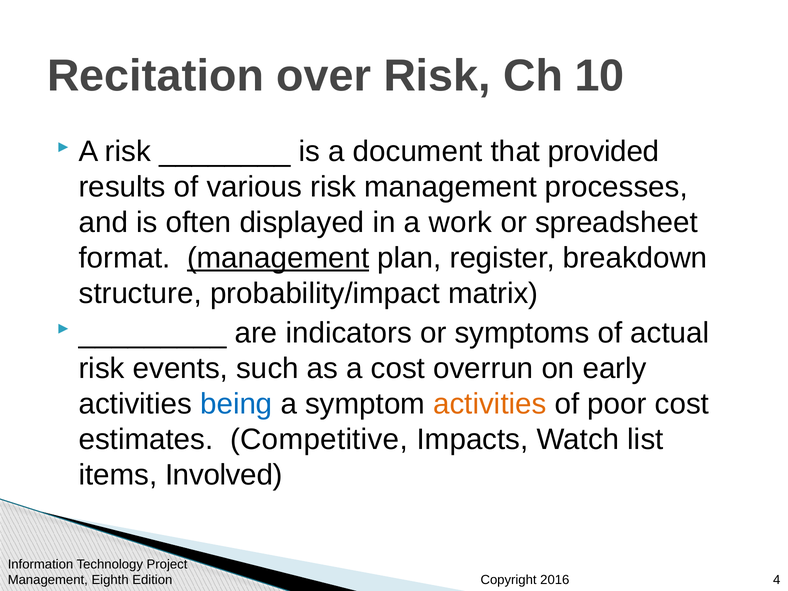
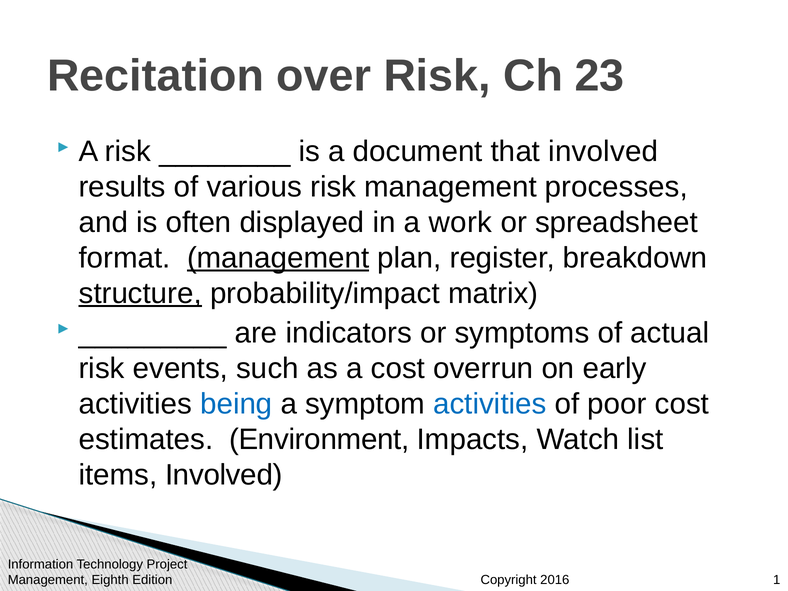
10: 10 -> 23 (599, 76)
that provided: provided -> involved (603, 151)
structure underline: none -> present (140, 293)
activities colour: orange -> blue (490, 404)
Competitive: Competitive -> Environment (319, 440)
4: 4 -> 1 (777, 580)
